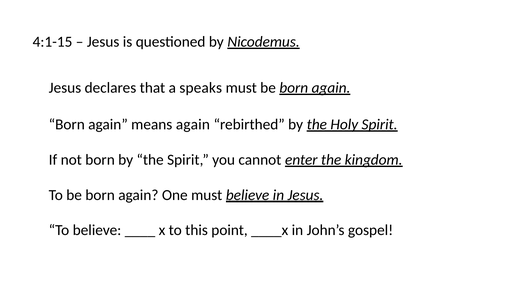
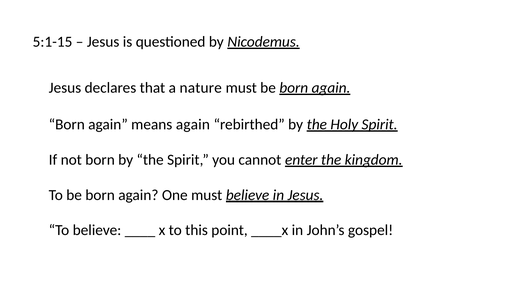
4:1-15: 4:1-15 -> 5:1-15 (52, 42)
speaks: speaks -> nature (201, 88)
